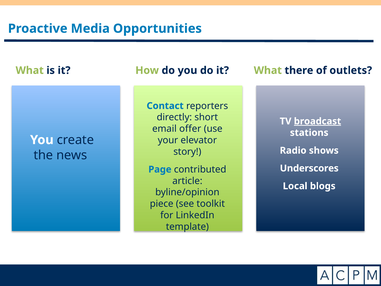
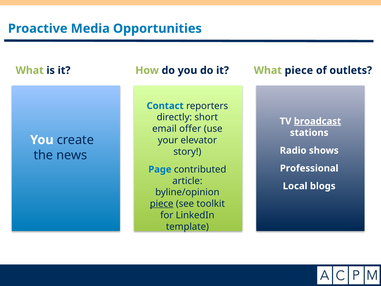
What there: there -> piece (299, 70)
Underscores: Underscores -> Professional (309, 168)
piece underline: none -> present (162, 204)
